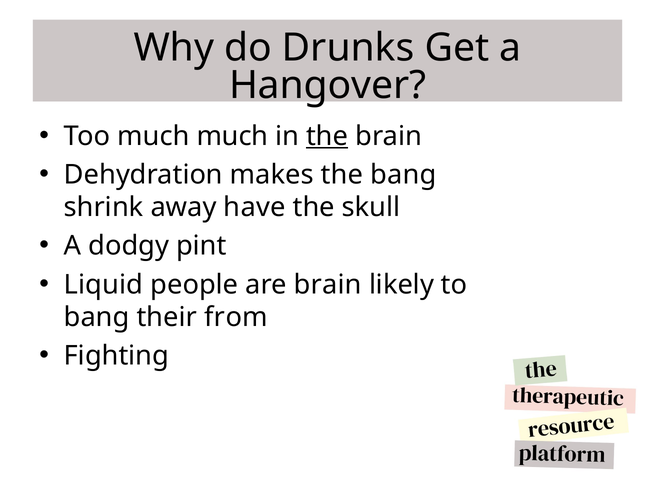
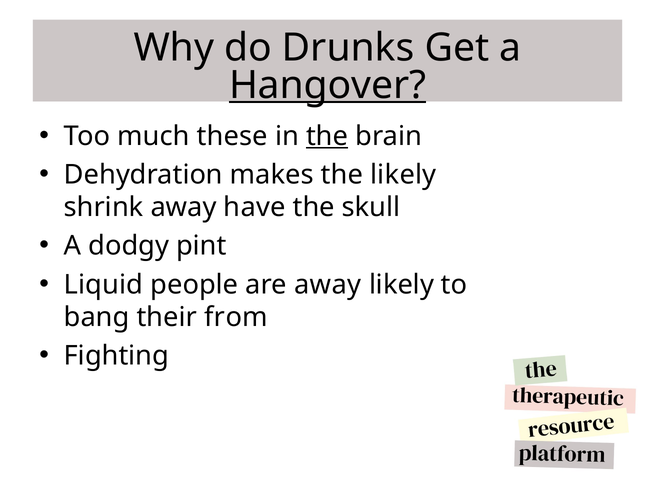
Hangover underline: none -> present (328, 85)
much much: much -> these (232, 136)
the bang: bang -> likely (403, 175)
are brain: brain -> away (328, 285)
